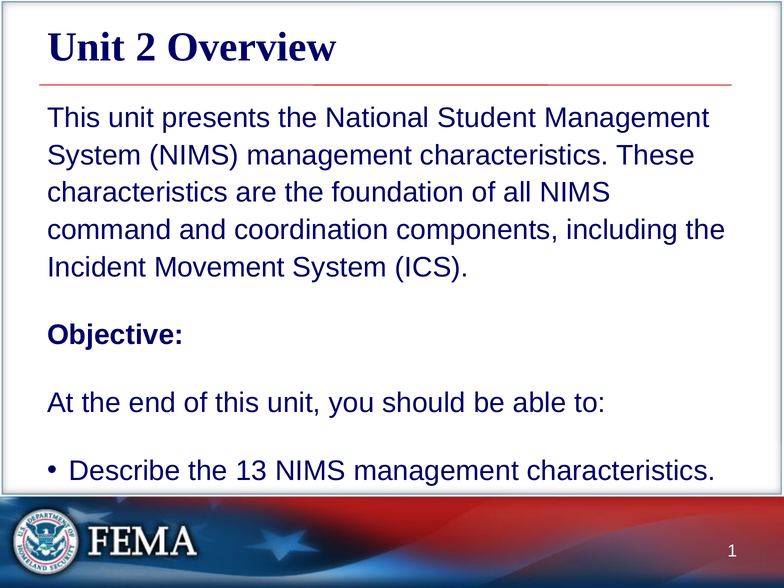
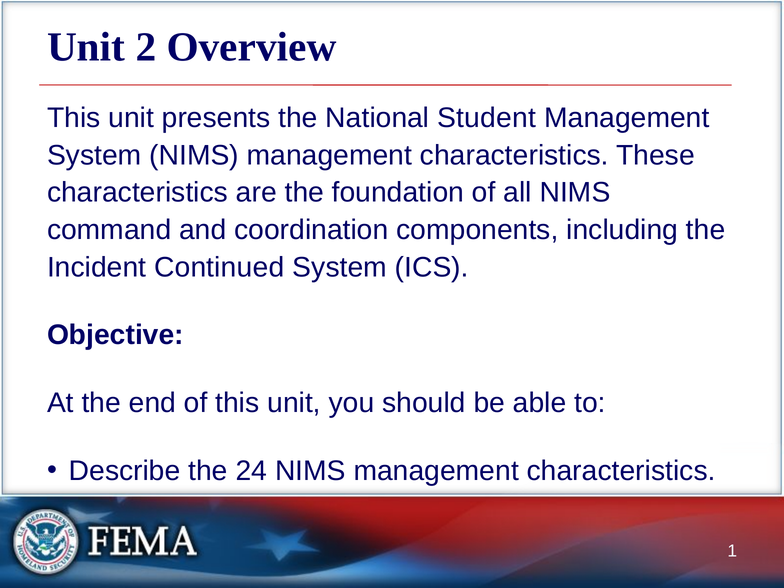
Movement: Movement -> Continued (219, 267)
13: 13 -> 24 (251, 471)
